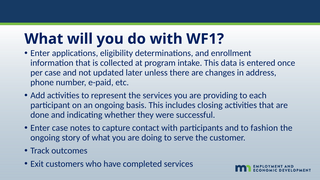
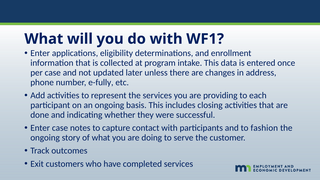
e-paid: e-paid -> e-fully (101, 82)
